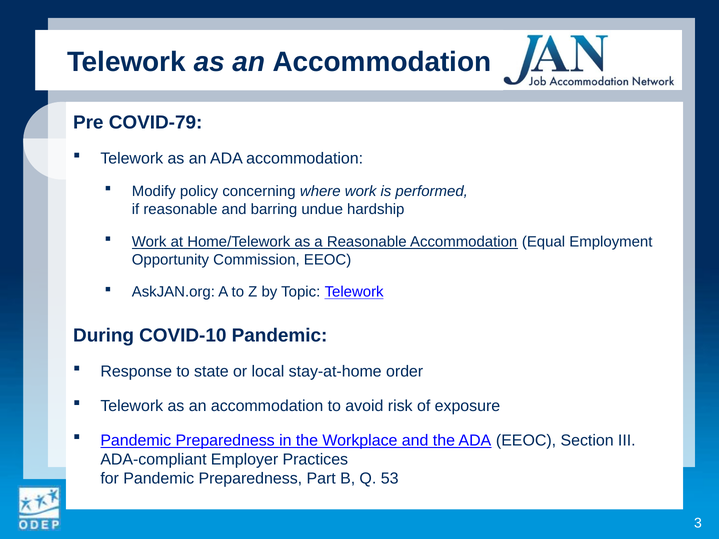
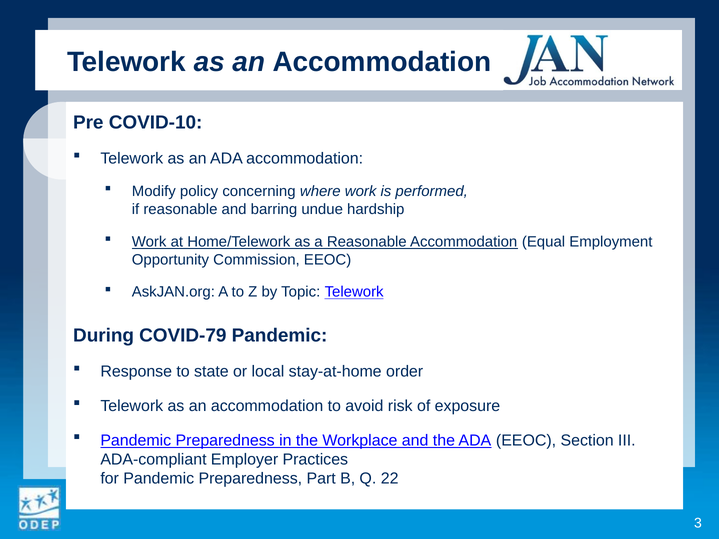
COVID-79: COVID-79 -> COVID-10 (156, 123)
COVID-10: COVID-10 -> COVID-79 (183, 336)
53: 53 -> 22 (390, 479)
